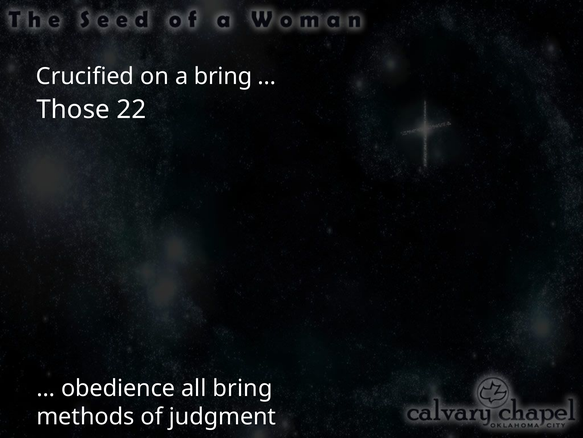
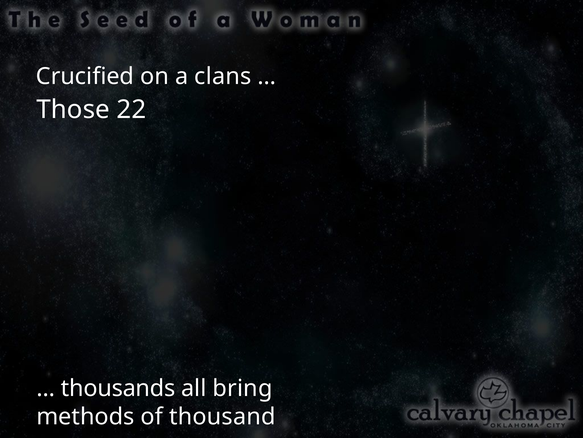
a bring: bring -> clans (223, 76)
obedience: obedience -> thousands (118, 388)
judgment: judgment -> thousand (222, 416)
